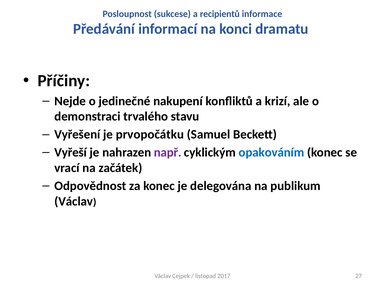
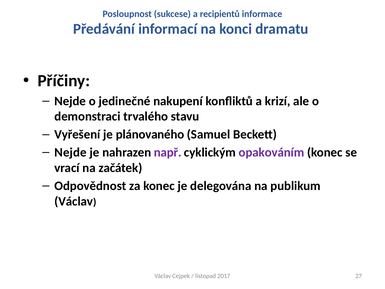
prvopočátku: prvopočátku -> plánovaného (150, 134)
Vyřeší: Vyřeší -> Nejde (71, 152)
opakováním colour: blue -> purple (272, 152)
